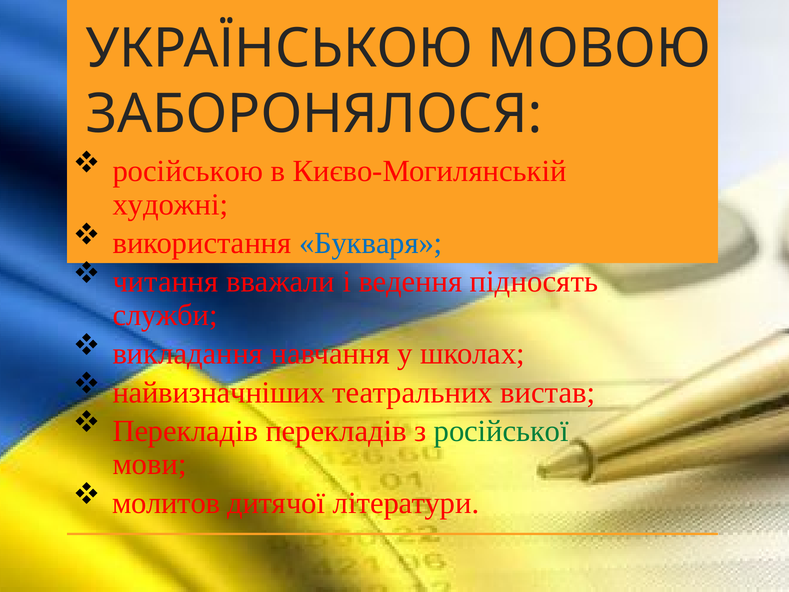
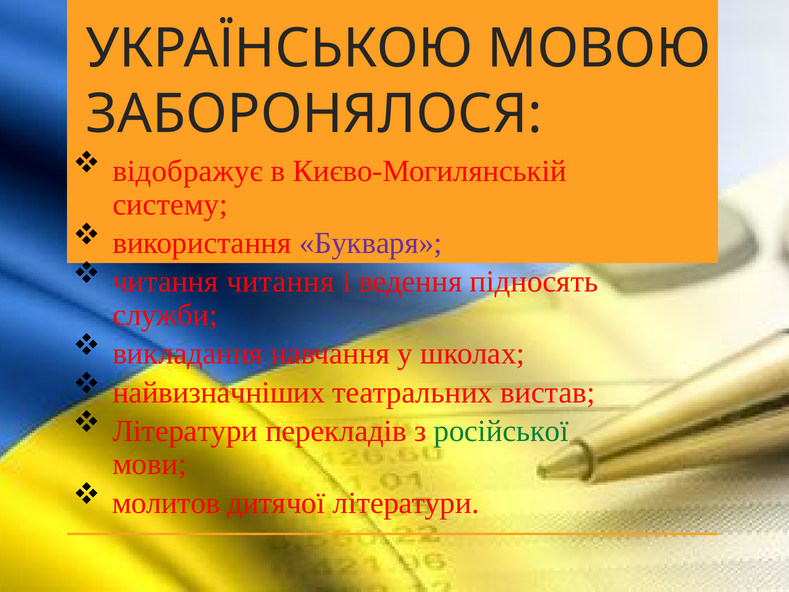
російською: російською -> відображує (188, 171)
художні: художні -> систему (170, 204)
Букваря colour: blue -> purple (371, 243)
читання вважали: вважали -> читання (280, 282)
Перекладів: Перекладів -> Літератури (185, 431)
